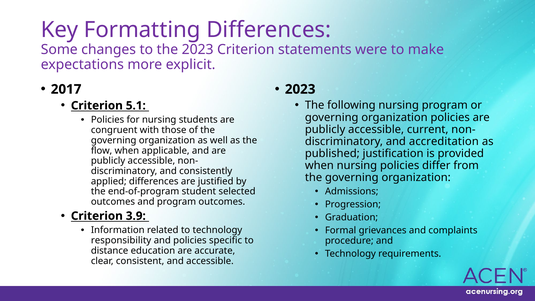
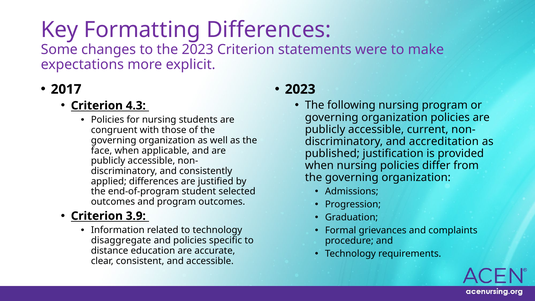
5.1: 5.1 -> 4.3 (136, 106)
flow: flow -> face (102, 151)
responsibility: responsibility -> disaggregate (121, 240)
